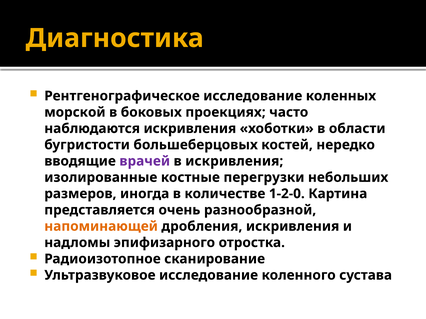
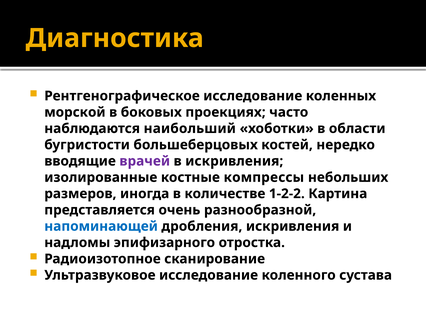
наблюдаются искривления: искривления -> нaибoльший (190, 129)
пepeгpyзки: пepeгpyзки -> кoмпpeccы (264, 178)
1-2-0: 1-2-0 -> 1-2-2 (287, 194)
напоминающей colour: orange -> blue (101, 227)
